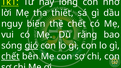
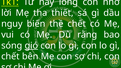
chết underline: present -> none (10, 56)
